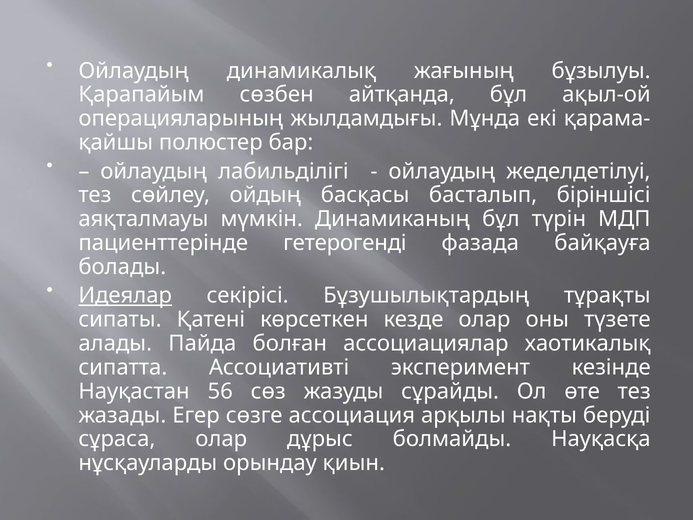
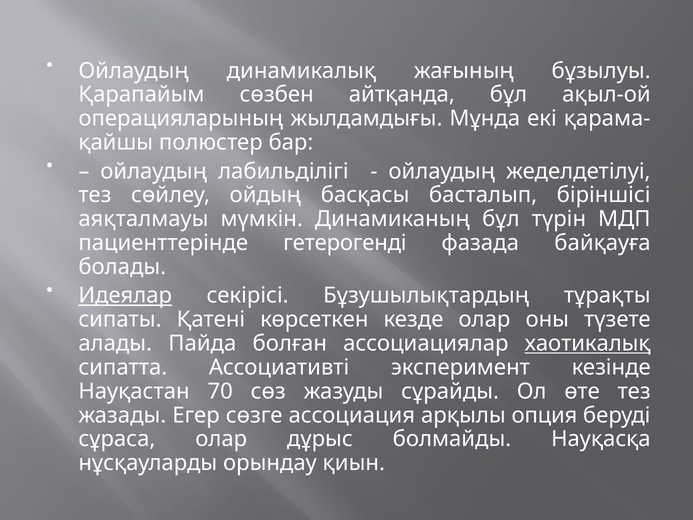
хаотикалық underline: none -> present (588, 343)
56: 56 -> 70 (220, 391)
нақты: нақты -> опция (544, 415)
